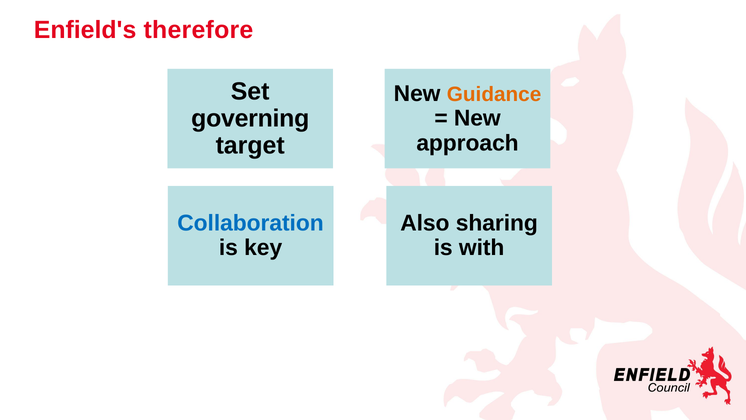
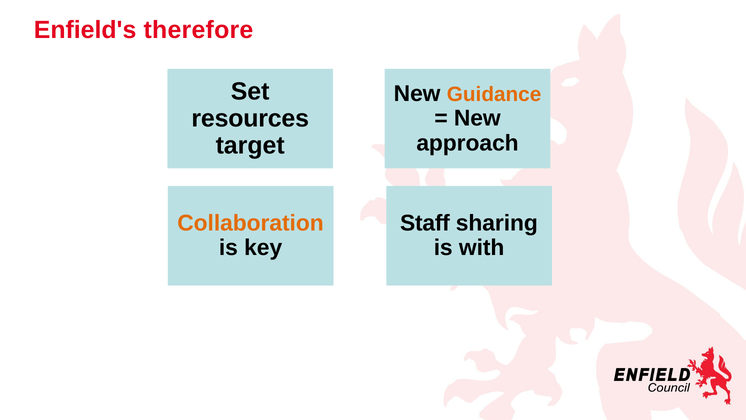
governing: governing -> resources (250, 118)
Collaboration colour: blue -> orange (250, 223)
Also: Also -> Staff (425, 223)
